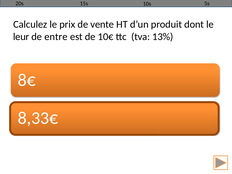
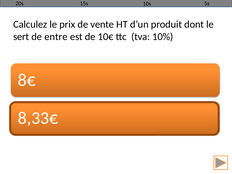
leur: leur -> sert (21, 37)
13%: 13% -> 10% (163, 37)
